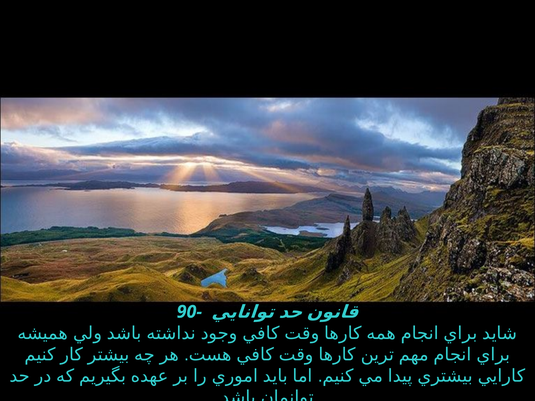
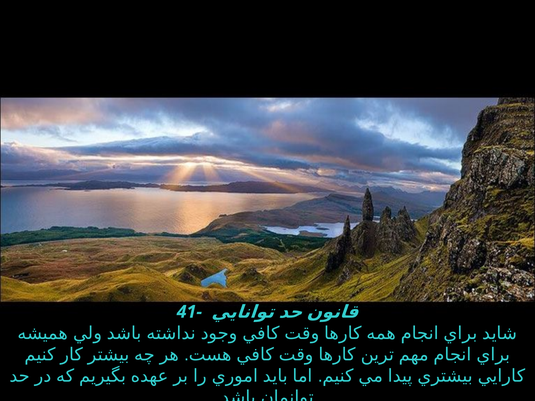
90-: 90- -> 41- (189, 312)
